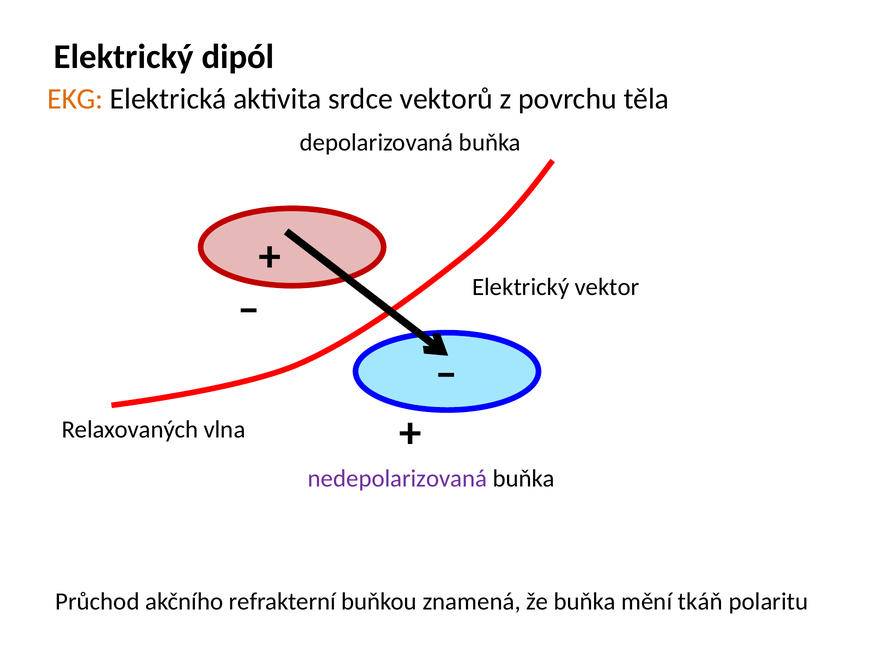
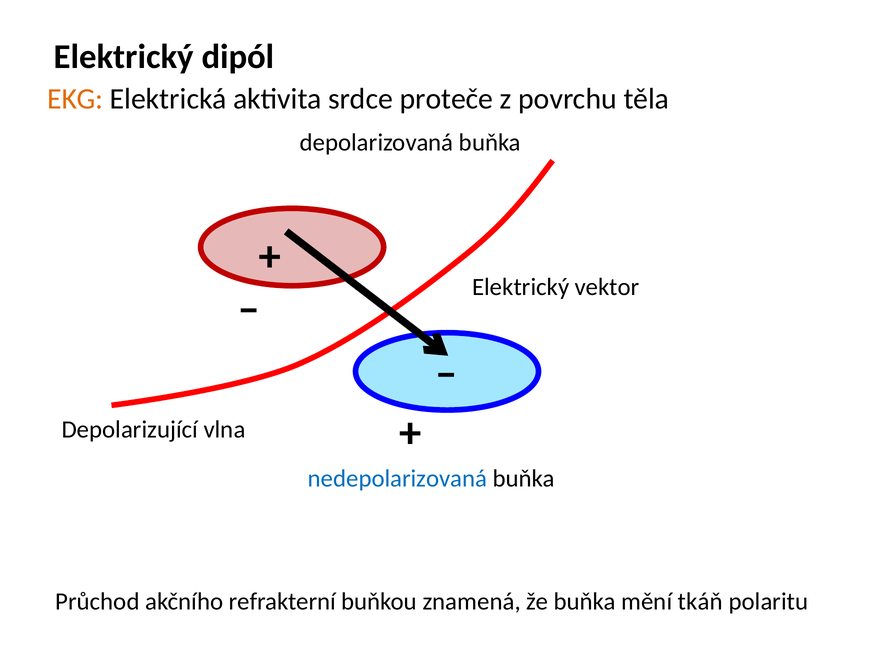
vektorů: vektorů -> proteče (446, 99)
Relaxovaných: Relaxovaných -> Depolarizující (130, 430)
nedepolarizovaná colour: purple -> blue (398, 479)
